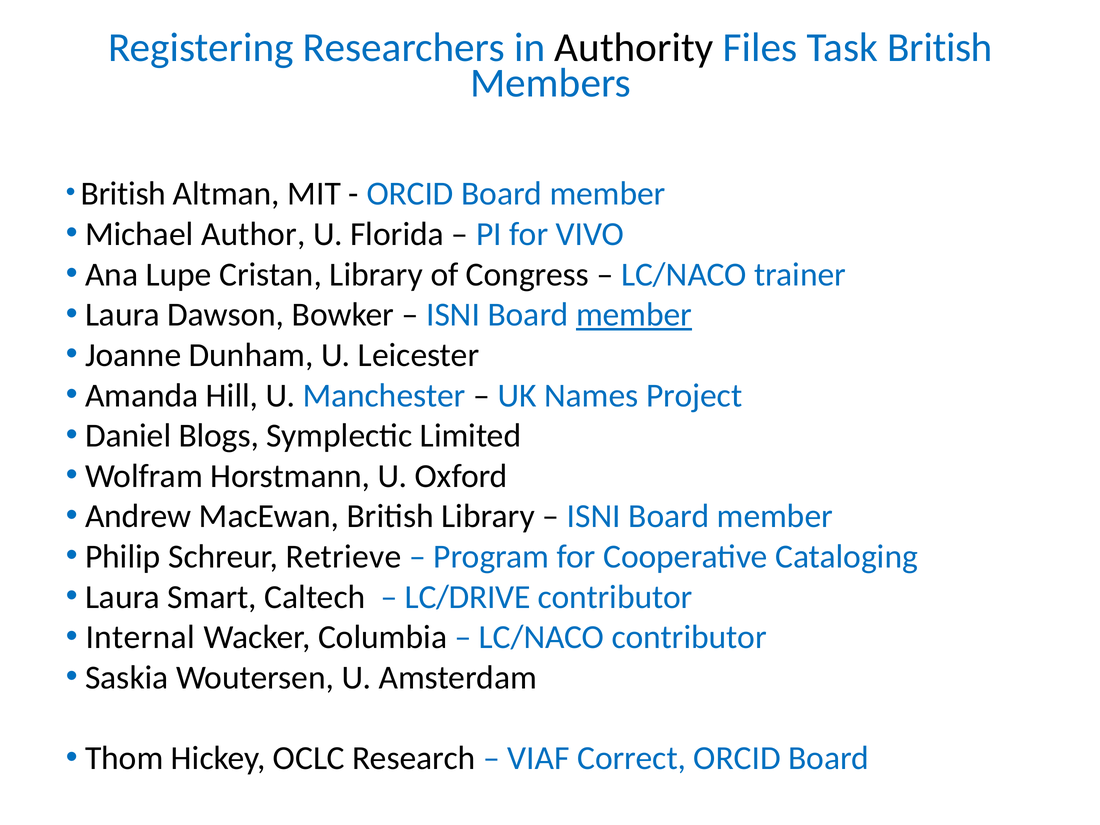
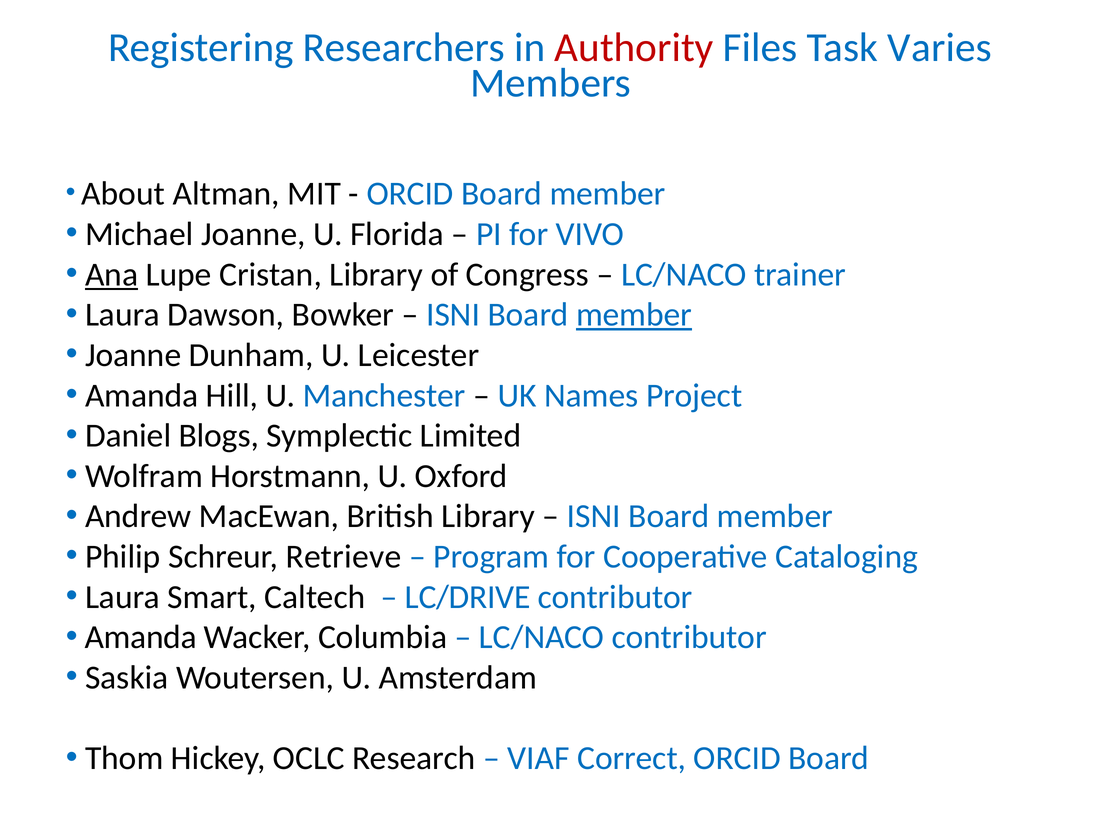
Authority colour: black -> red (634, 48)
Task British: British -> Varies (940, 48)
British: British -> About (123, 194)
Michael Author: Author -> Joanne (253, 234)
Ana underline: none -> present (112, 274)
Internal: Internal -> Amanda (141, 637)
